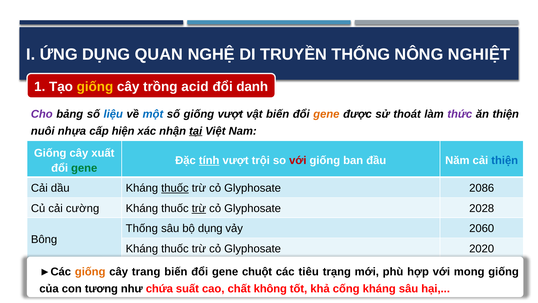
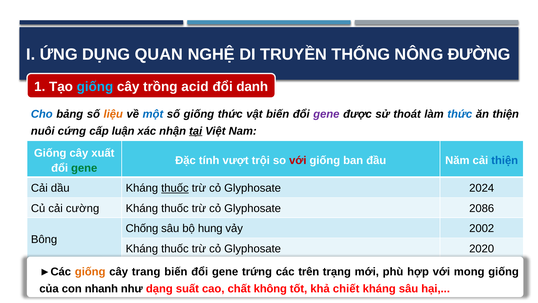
NGHIỆT: NGHIỆT -> ĐƯỜNG (479, 54)
giống colour: yellow -> light blue (95, 87)
Cho colour: purple -> blue (42, 114)
liệu colour: blue -> orange (113, 114)
giống vượt: vượt -> thức (230, 114)
gene colour: orange -> purple (326, 114)
thức colour: purple -> blue (460, 114)
nhựa: nhựa -> cứng (72, 131)
hiện: hiện -> luận (123, 131)
tính underline: present -> none (209, 160)
2086: 2086 -> 2024 (482, 188)
trừ underline: present -> none (199, 208)
2028: 2028 -> 2086 (482, 208)
Thống: Thống -> Chống (142, 228)
bộ dụng: dụng -> hung (210, 228)
2060: 2060 -> 2002 (482, 228)
chuột: chuột -> trứng (257, 272)
tiêu: tiêu -> trên (309, 272)
tương: tương -> nhanh (101, 288)
chứa: chứa -> dạng (159, 288)
cống: cống -> chiết (346, 288)
